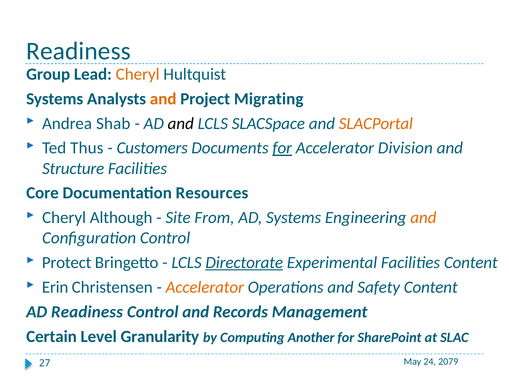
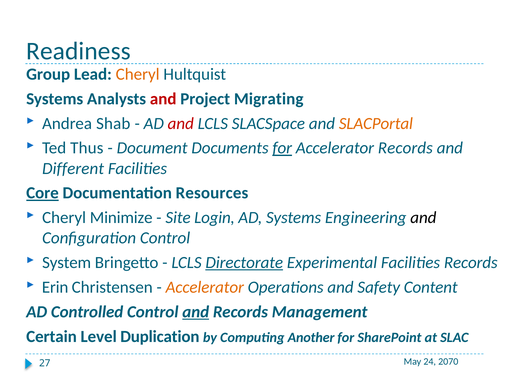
and colour: orange -> red (163, 99)
and colour: black -> red (181, 123)
Customers: Customers -> Document (152, 148)
Accelerator Division: Division -> Records (405, 148)
Structure: Structure -> Different (73, 168)
Core underline: none -> present (42, 193)
Although: Although -> Minimize (121, 218)
From: From -> Login (215, 218)
and colour: orange -> black (423, 218)
Protect: Protect -> System (67, 262)
Facilities Content: Content -> Records (471, 262)
AD Readiness: Readiness -> Controlled (87, 312)
and underline: none -> present (196, 312)
Granularity: Granularity -> Duplication (160, 336)
2079: 2079 -> 2070 (448, 361)
